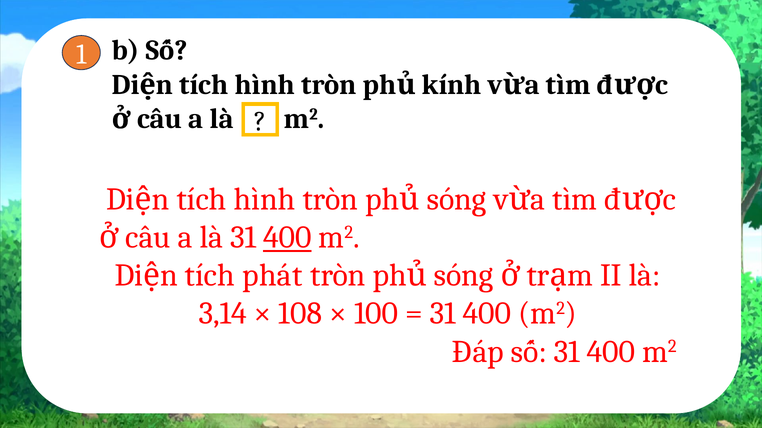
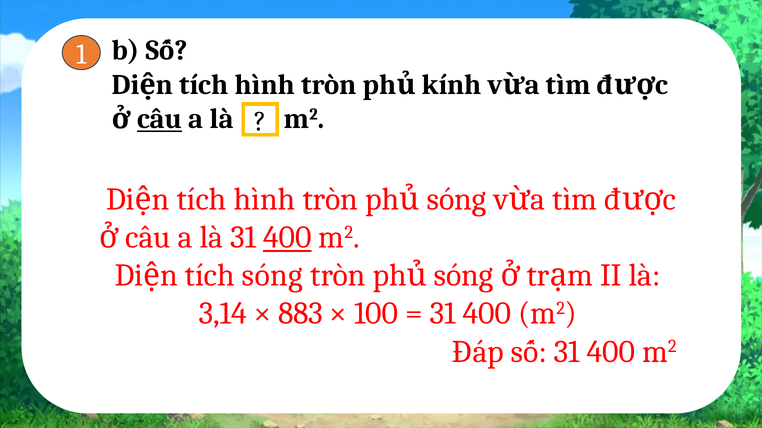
câu underline: none -> present (160, 119)
tích phát: phát -> sóng (272, 276)
108: 108 -> 883 (301, 314)
